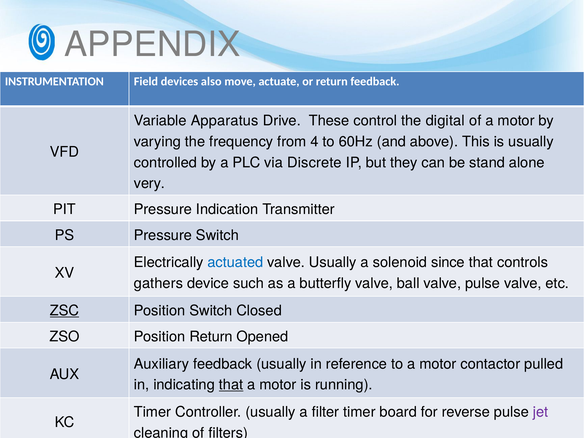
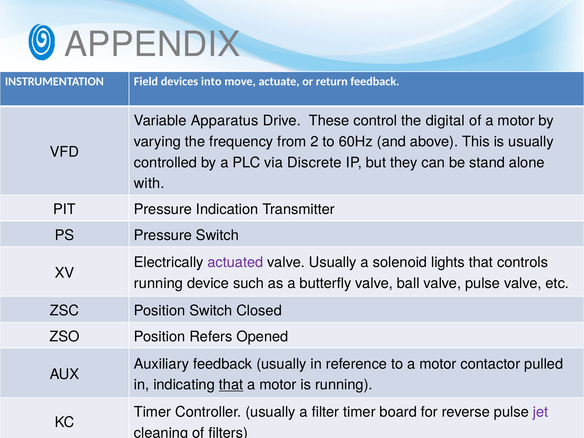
also: also -> into (211, 82)
4: 4 -> 2 (314, 142)
very: very -> with (149, 183)
actuated colour: blue -> purple (235, 263)
since: since -> lights (448, 263)
gathers: gathers -> running (158, 283)
ZSC underline: present -> none (64, 311)
Position Return: Return -> Refers (211, 337)
